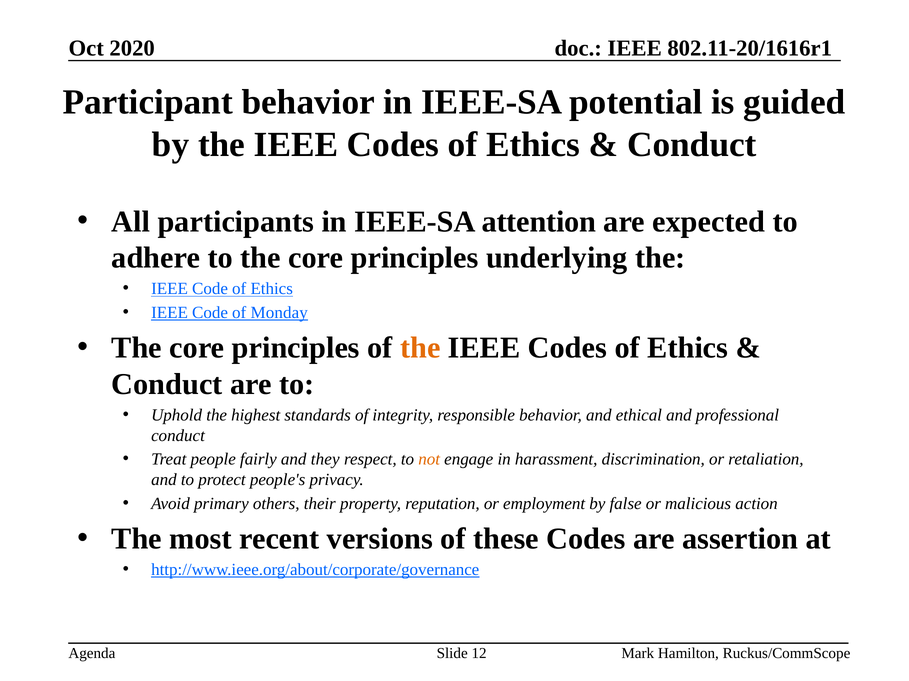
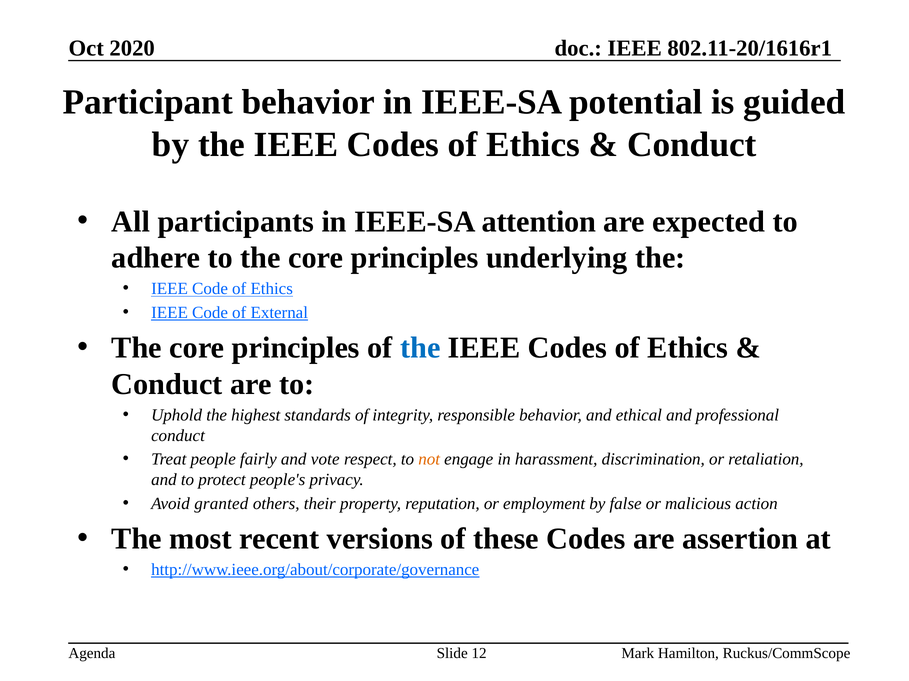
Monday: Monday -> External (279, 313)
the colour: orange -> blue (420, 348)
they: they -> vote (325, 460)
primary: primary -> granted (221, 504)
